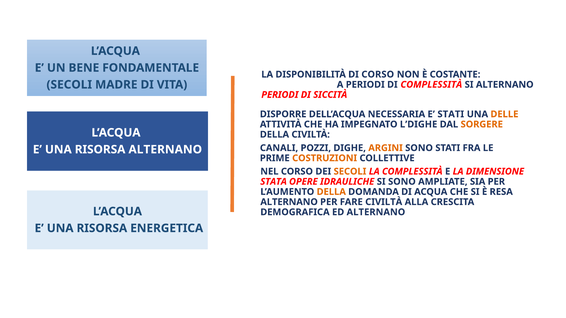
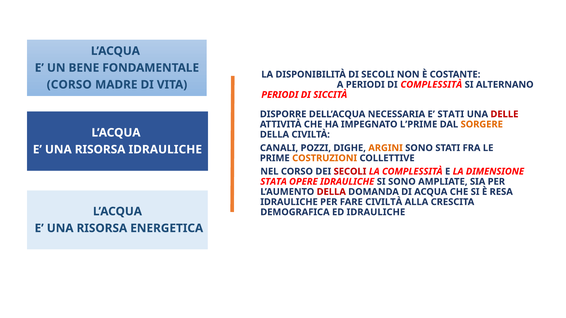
DI CORSO: CORSO -> SECOLI (378, 74)
SECOLI: SECOLI -> CORSO (69, 85)
DELLE colour: orange -> red (504, 114)
L’DIGHE: L’DIGHE -> L’PRIME (419, 124)
ALTERNANO: ALTERNANO -> IDRAULICHE (165, 150)
SECOLI colour: orange -> red (350, 172)
DELLA colour: orange -> red (331, 192)
ALTERNANO: ALTERNANO -> IDRAULICHE (289, 202)
ED ALTERNANO: ALTERNANO -> IDRAULICHE (376, 212)
